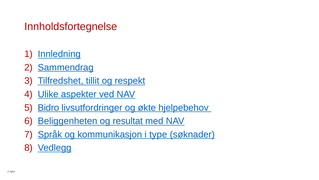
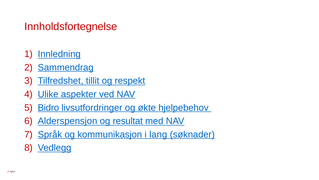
Beliggenheten: Beliggenheten -> Alderspensjon (68, 121)
type: type -> lang (158, 134)
